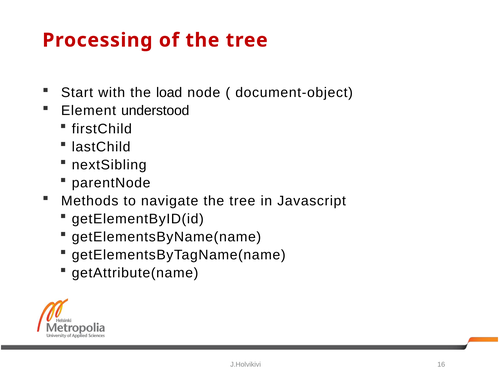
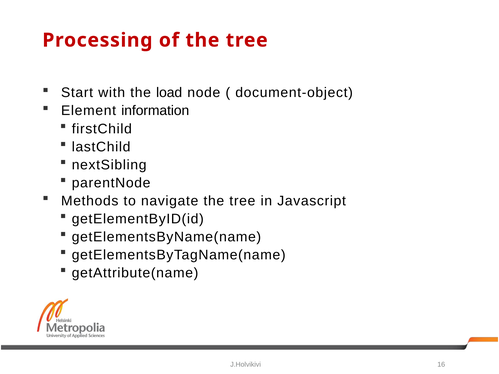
understood: understood -> information (155, 111)
